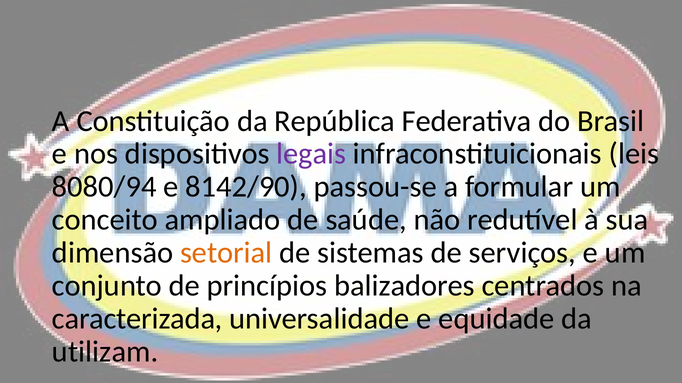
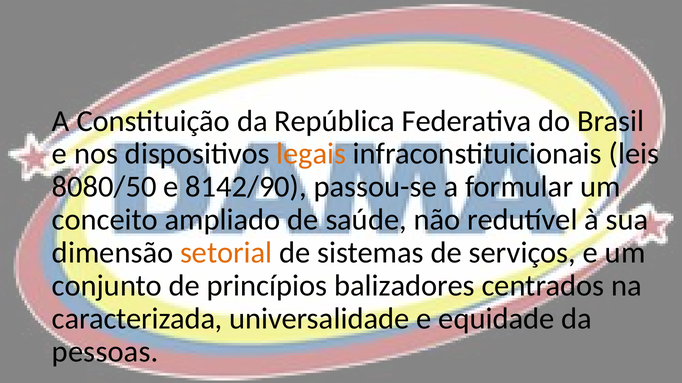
legais colour: purple -> orange (311, 154)
8080/94: 8080/94 -> 8080/50 (104, 187)
utilizam: utilizam -> pessoas (105, 352)
